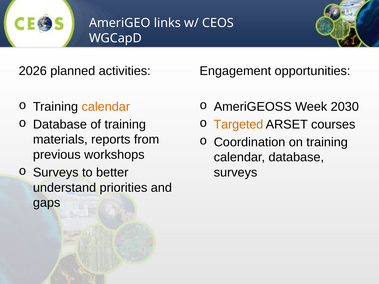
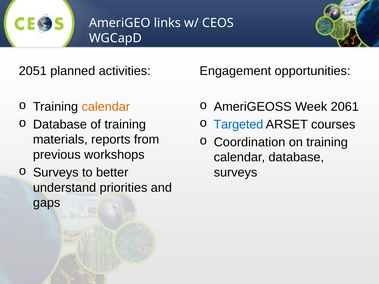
2026: 2026 -> 2051 (33, 71)
2030: 2030 -> 2061 (345, 107)
Targeted colour: orange -> blue (238, 124)
